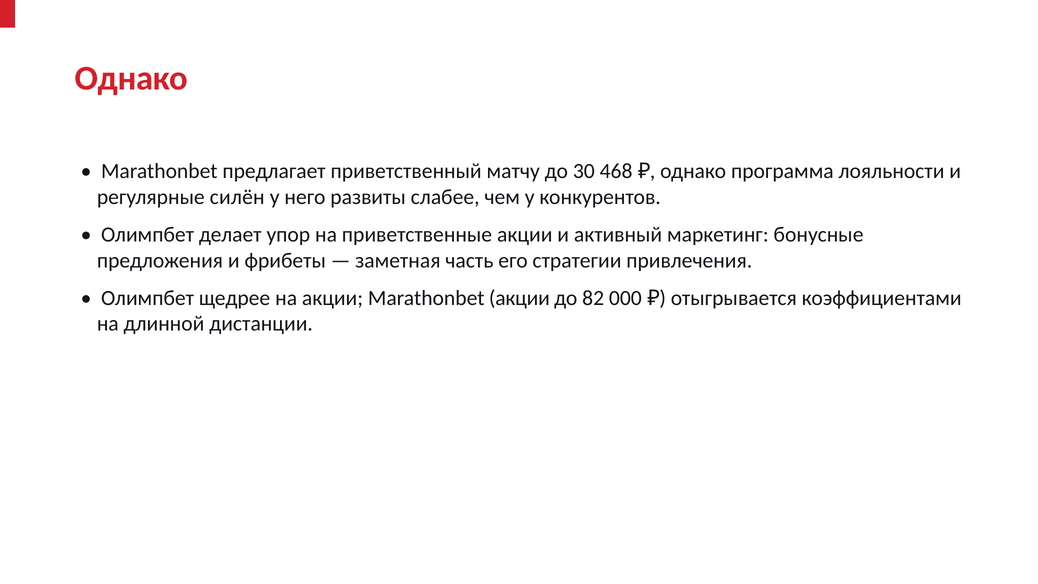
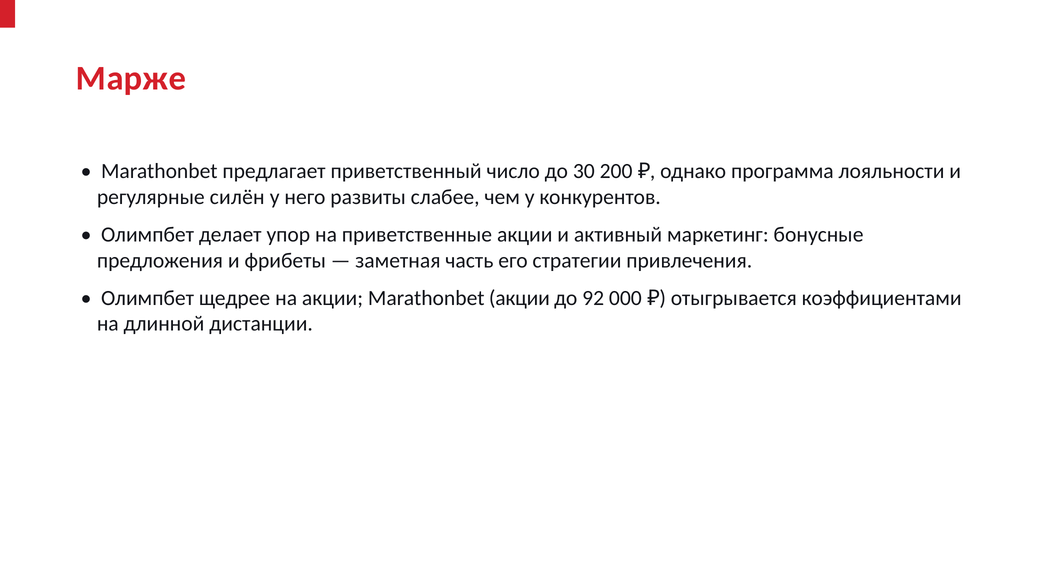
Однако: Однако -> Марже (131, 78)
матчу: матчу -> число (513, 171)
468: 468 -> 200 (616, 171)
82: 82 -> 92 (593, 298)
